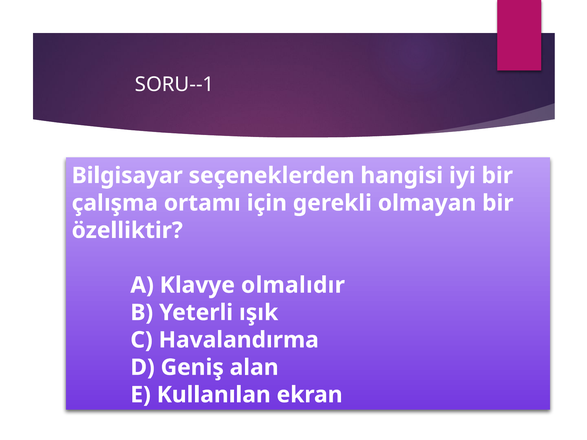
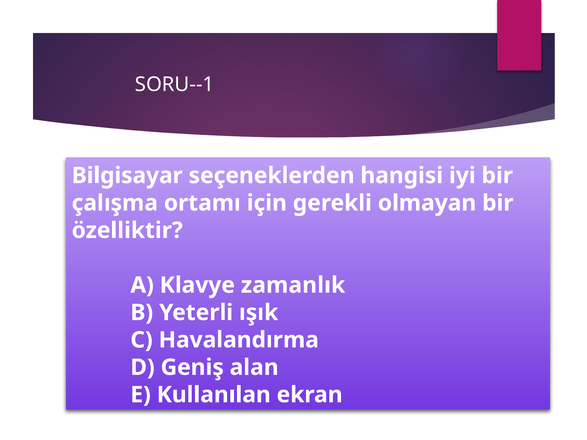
olmalıdır: olmalıdır -> zamanlık (293, 285)
